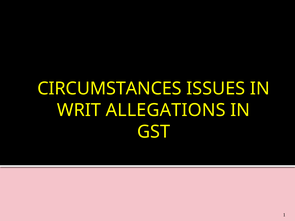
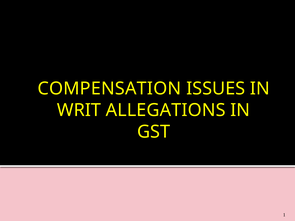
CIRCUMSTANCES: CIRCUMSTANCES -> COMPENSATION (109, 89)
